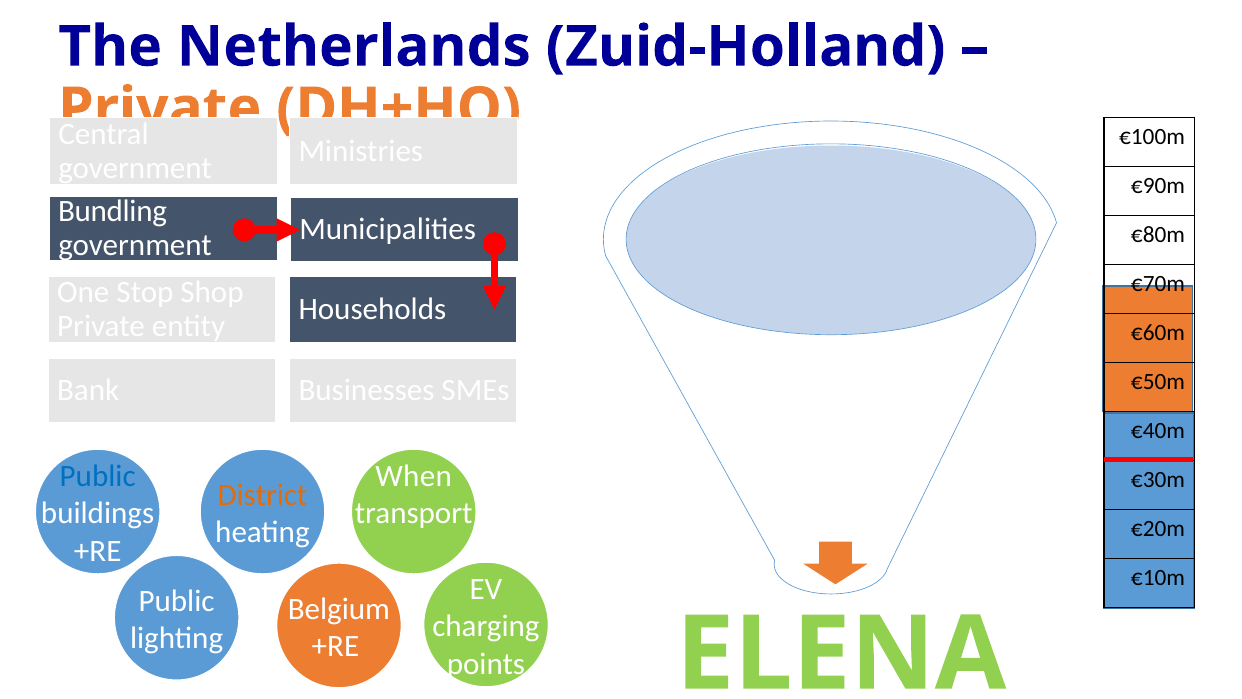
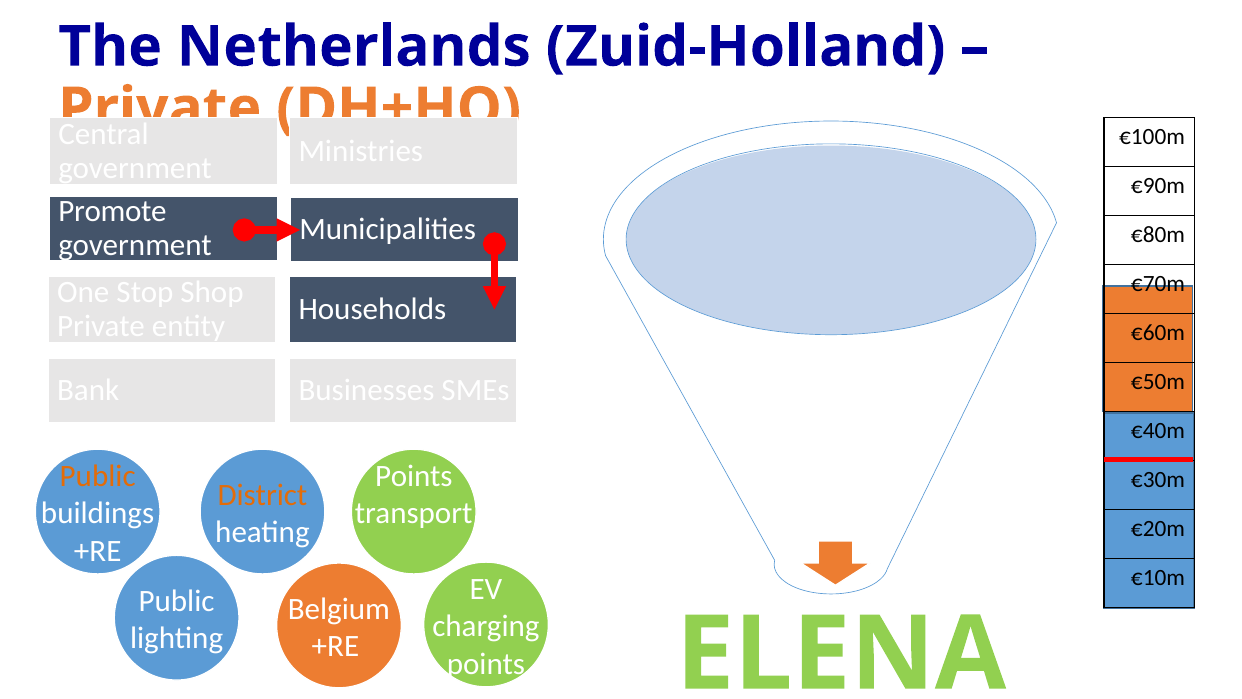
Bundling: Bundling -> Promote (112, 211)
Public colour: blue -> orange (98, 476)
When: When -> Points (414, 476)
